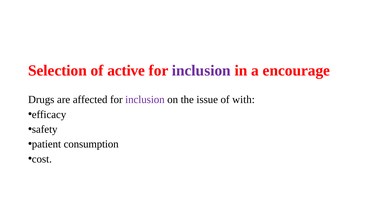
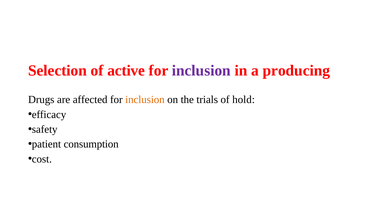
encourage: encourage -> producing (296, 70)
inclusion colour: purple -> orange (145, 99)
issue: issue -> trials (207, 99)
with: with -> hold (244, 99)
